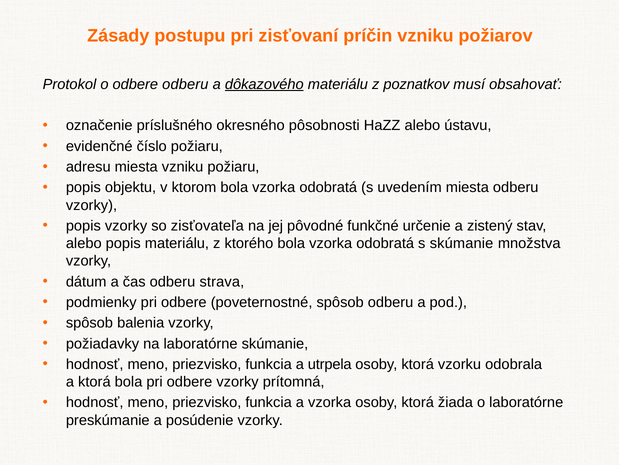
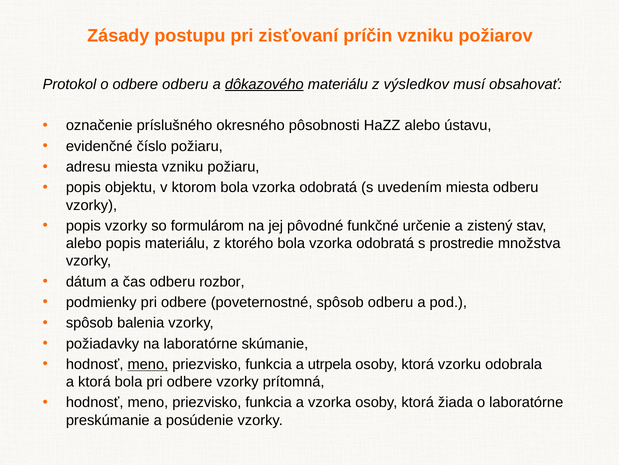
poznatkov: poznatkov -> výsledkov (416, 84)
zisťovateľa: zisťovateľa -> formulárom (207, 226)
s skúmanie: skúmanie -> prostredie (462, 243)
strava: strava -> rozbor (222, 281)
meno underline: none -> present (148, 364)
